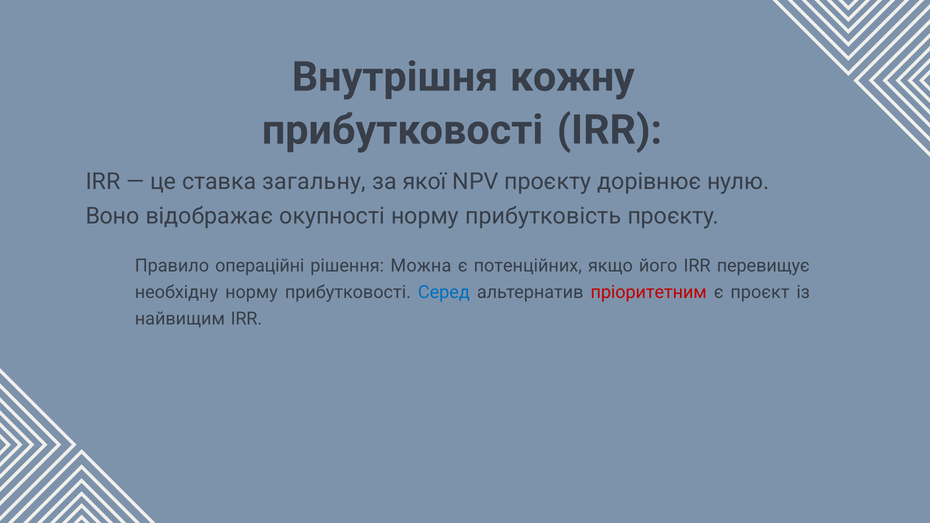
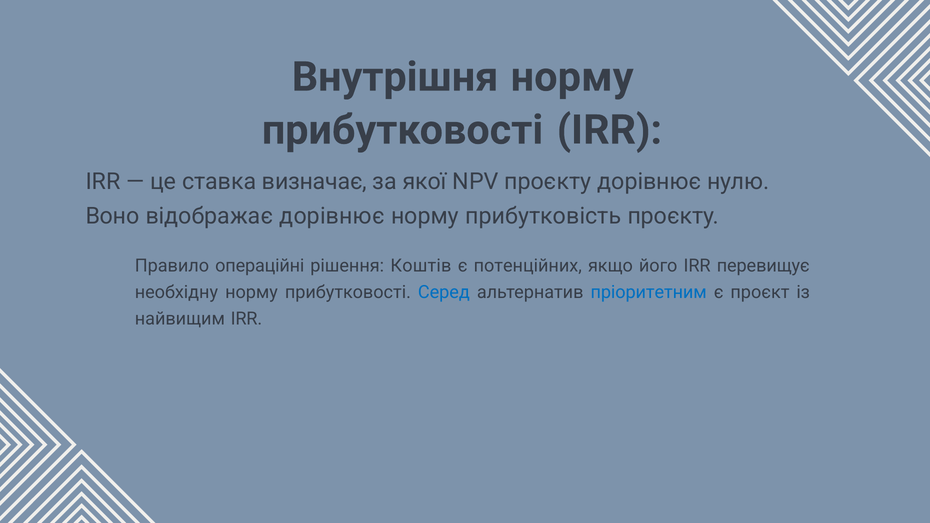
Внутрішня кожну: кожну -> норму (572, 77)
загальну: загальну -> визначає (314, 181)
відображає окупності: окупності -> дорівнює (332, 216)
Можна: Можна -> Коштів (421, 266)
пріоритетним colour: red -> blue (649, 292)
